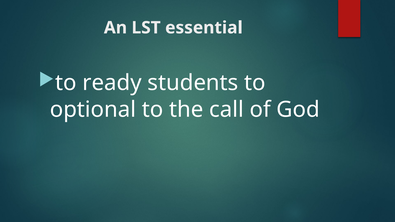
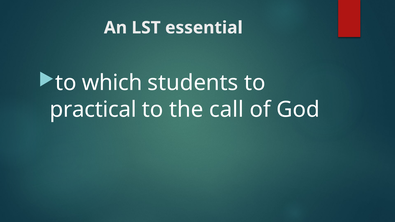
ready: ready -> which (112, 83)
optional: optional -> practical (93, 110)
